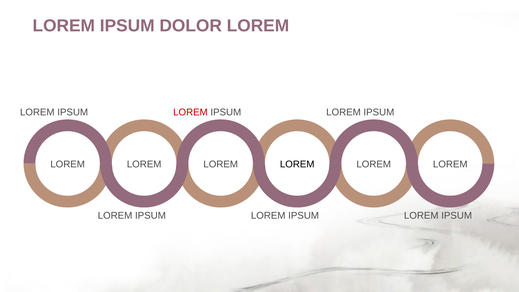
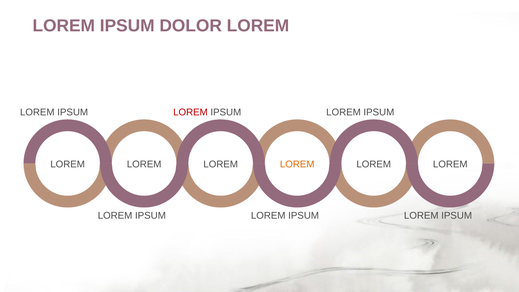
LOREM colour: black -> orange (297, 164)
